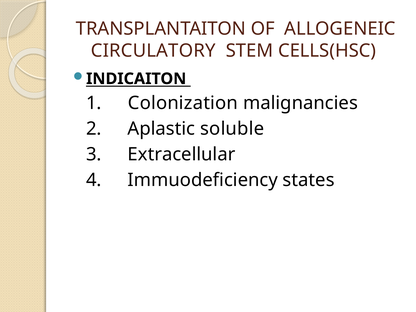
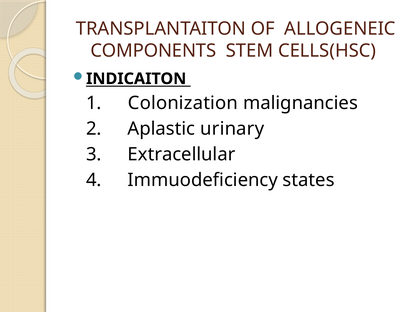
CIRCULATORY: CIRCULATORY -> COMPONENTS (153, 51)
soluble: soluble -> urinary (232, 129)
